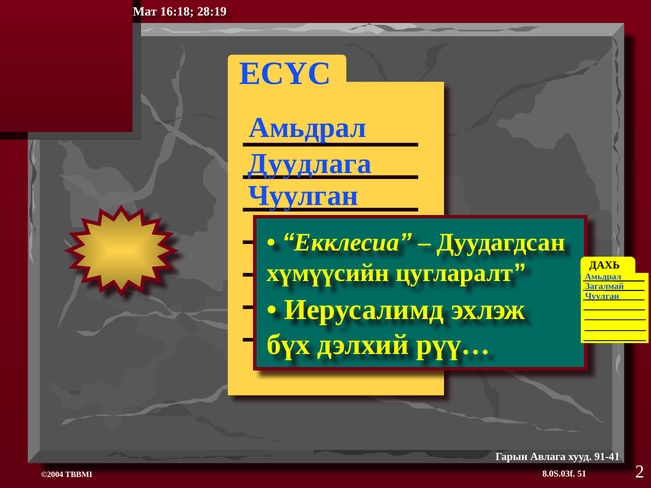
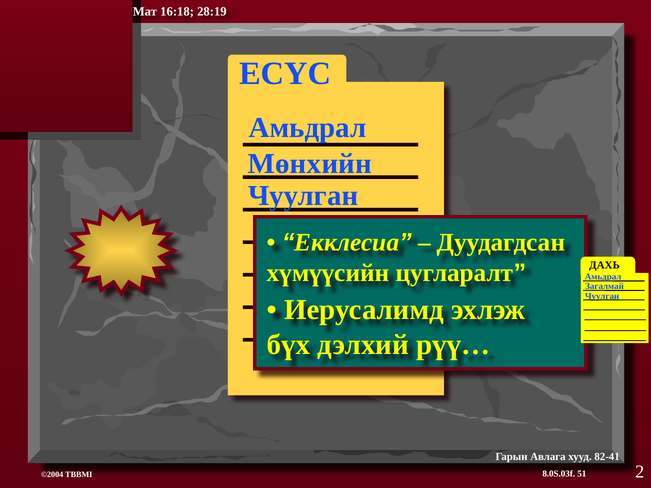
Дуудлага: Дуудлага -> Мөнхийн (310, 164)
91-41: 91-41 -> 82-41 (607, 457)
